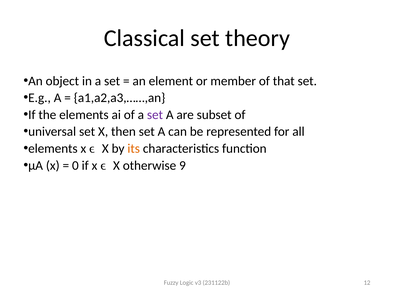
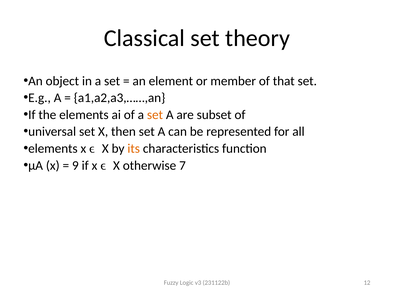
set colour: purple -> orange (155, 115)
0: 0 -> 9 (75, 165)
9: 9 -> 7 (182, 165)
